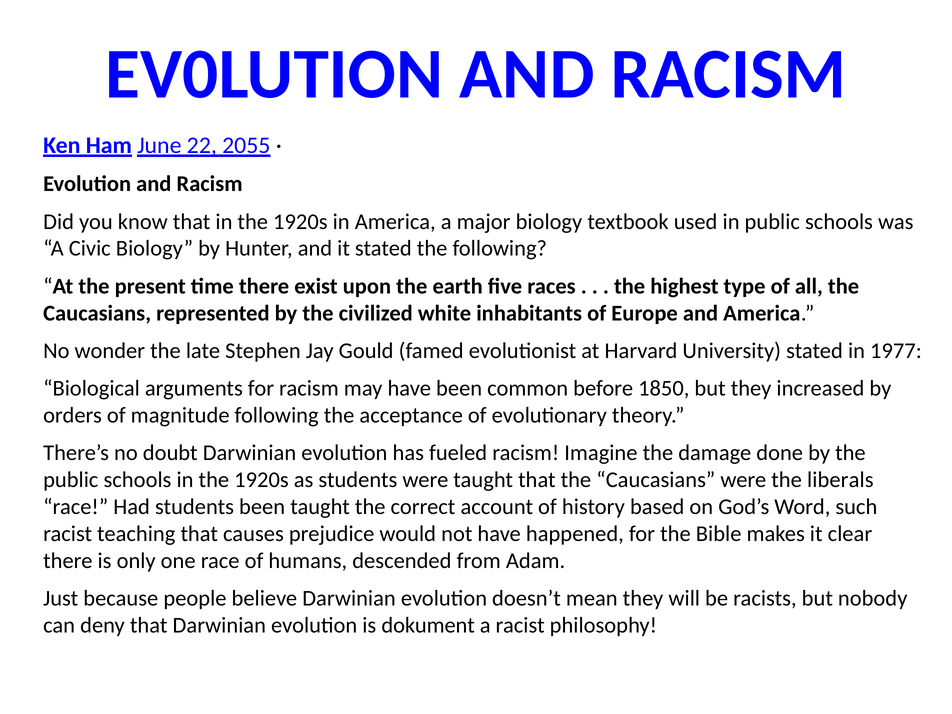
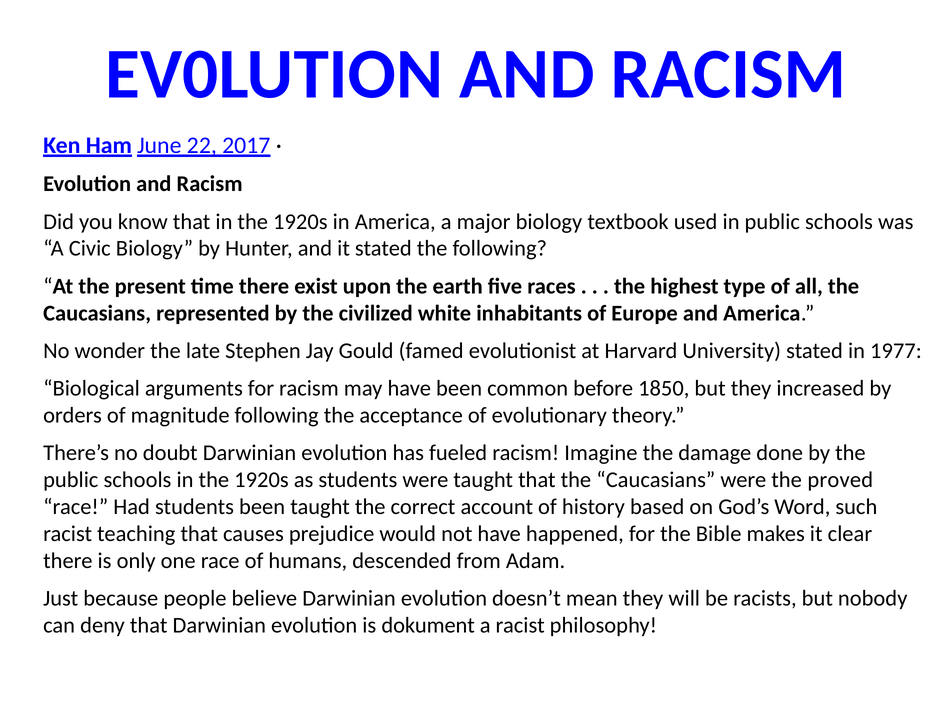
2055: 2055 -> 2017 (246, 145)
liberals: liberals -> proved (840, 480)
